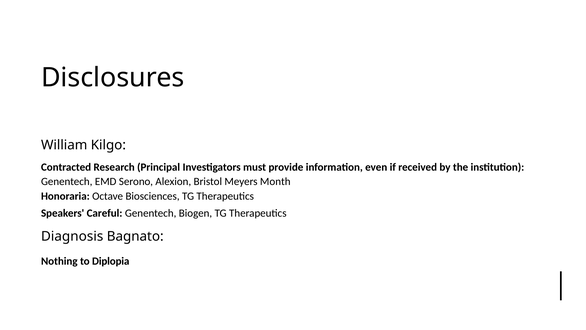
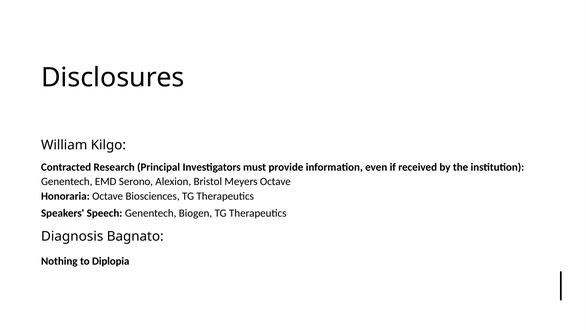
Meyers Month: Month -> Octave (275, 181)
Careful: Careful -> Speech (105, 213)
